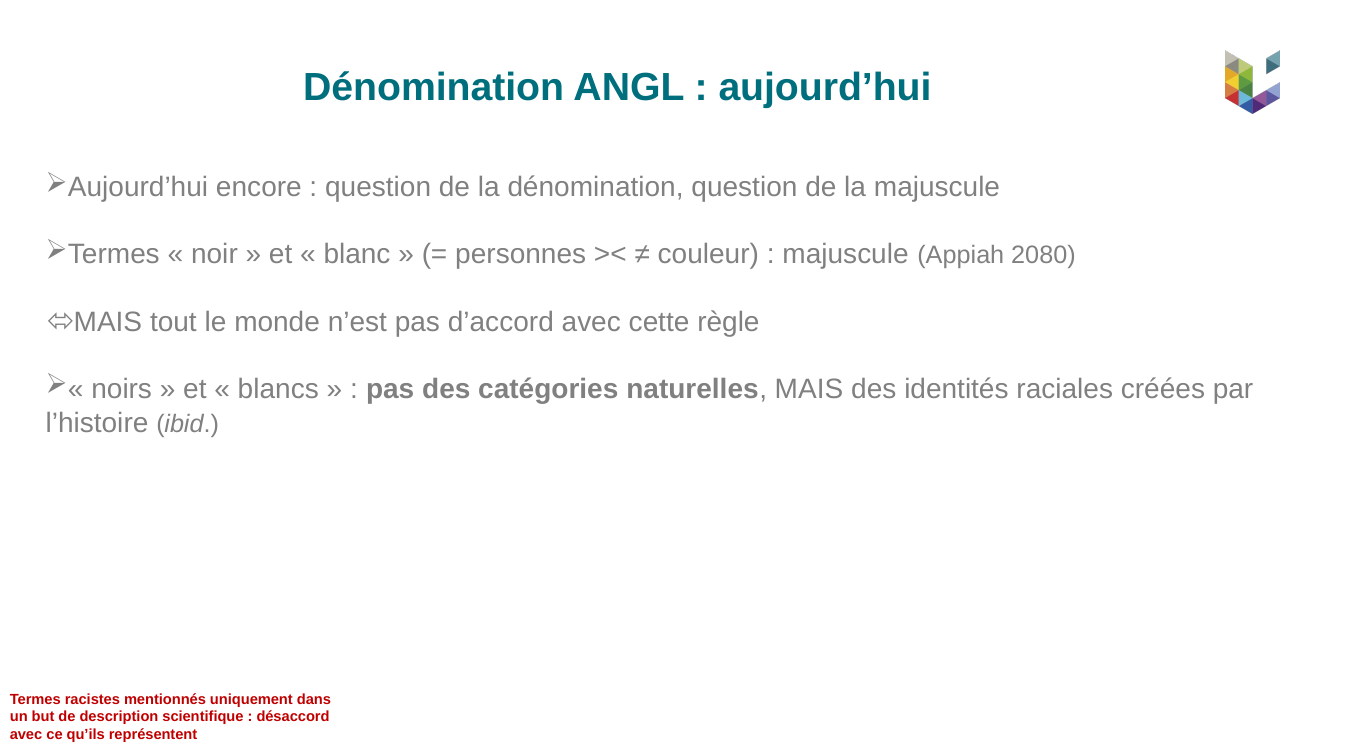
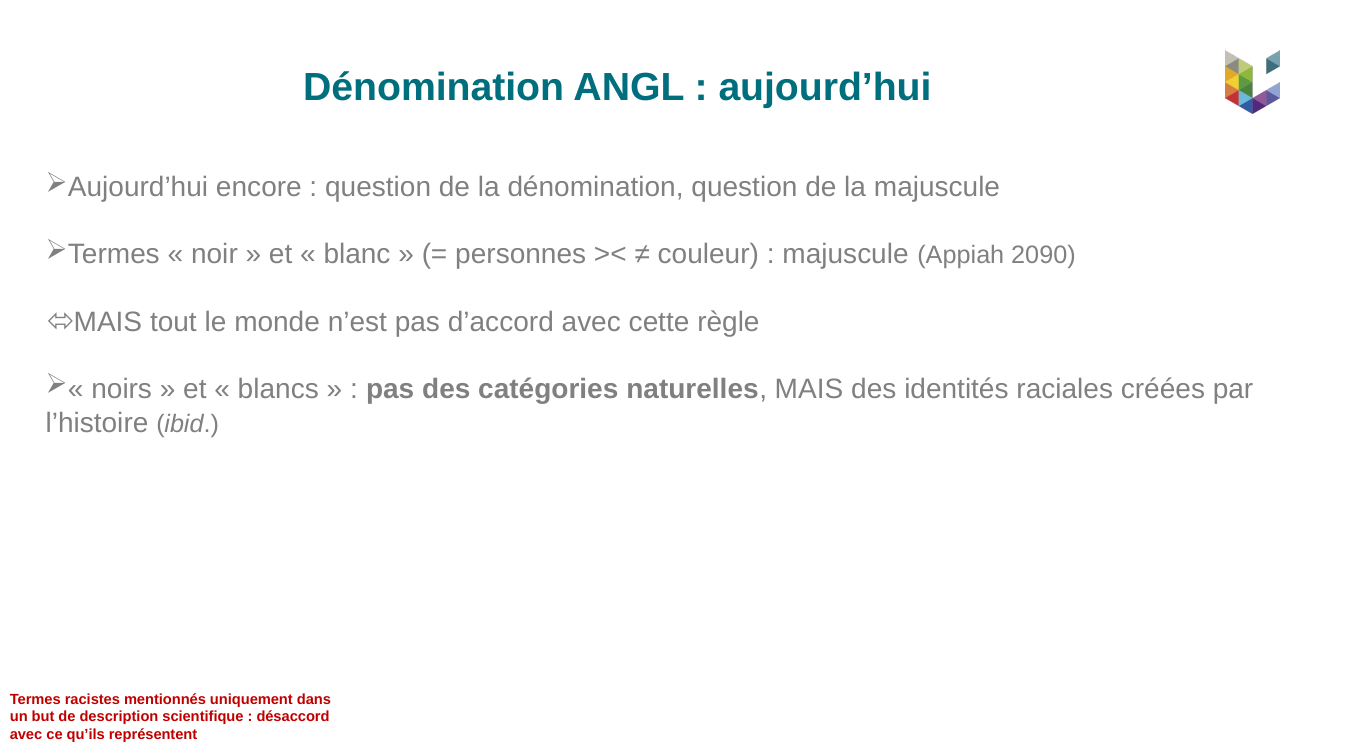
2080: 2080 -> 2090 (1043, 256)
